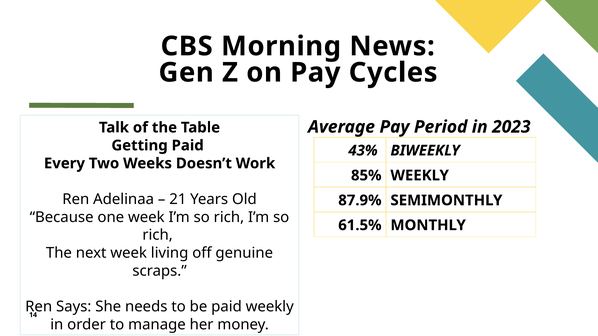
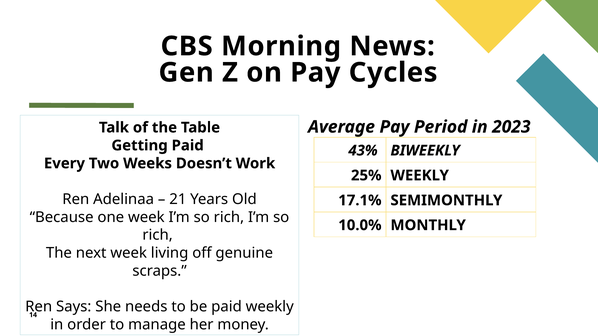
85%: 85% -> 25% (366, 176)
87.9%: 87.9% -> 17.1% (360, 201)
61.5%: 61.5% -> 10.0% (360, 225)
